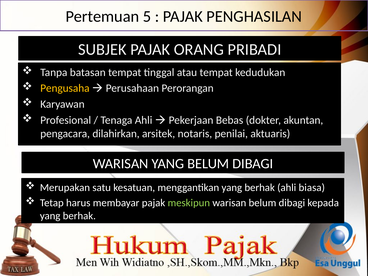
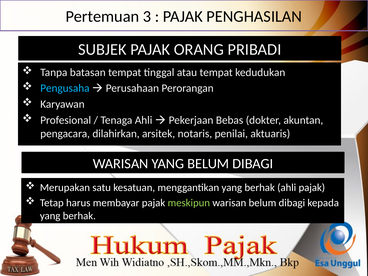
5: 5 -> 3 (147, 17)
Pengusaha colour: yellow -> light blue (65, 88)
ahli biasa: biasa -> pajak (312, 188)
